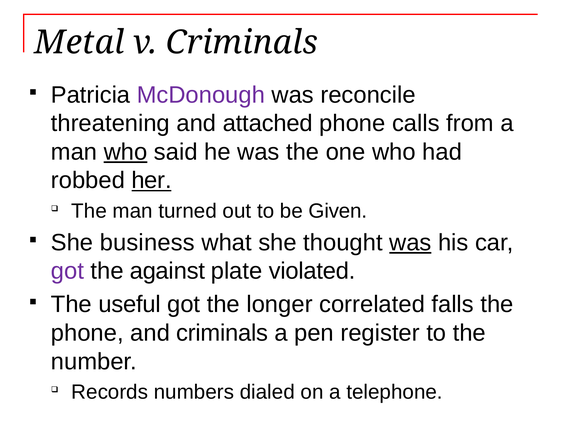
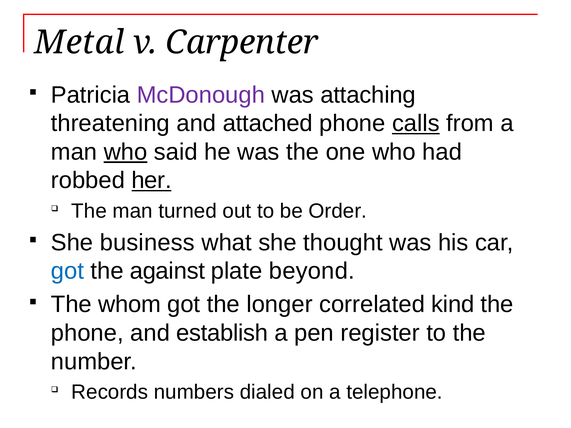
v Criminals: Criminals -> Carpenter (242, 43)
reconcile: reconcile -> attaching (368, 95)
calls underline: none -> present (416, 123)
Given: Given -> Order (338, 211)
was underline: present -> none (410, 243)
got colour: purple -> blue (67, 271)
violated: violated -> beyond (312, 271)
useful: useful -> whom (130, 305)
falls: falls -> kind (453, 305)
and criminals: criminals -> establish (222, 333)
